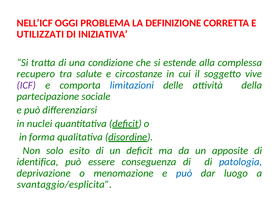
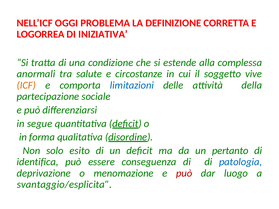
UTILIZZATI: UTILIZZATI -> LOGORREA (41, 34)
recupero: recupero -> anormali (36, 74)
ICF colour: purple -> orange (26, 85)
nuclei: nuclei -> segue (40, 124)
apposite: apposite -> pertanto (230, 151)
può colour: blue -> red (184, 173)
